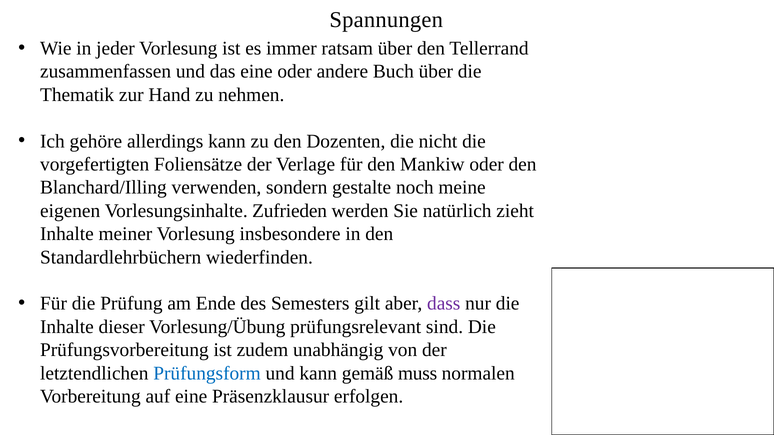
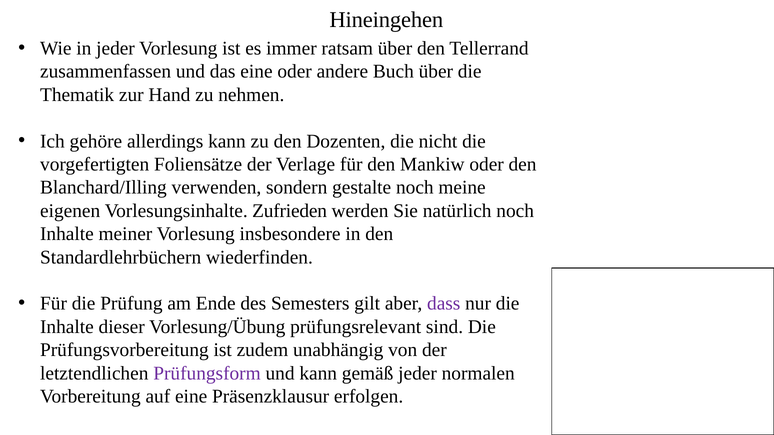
Spannungen: Spannungen -> Hineingehen (386, 20)
natürlich zieht: zieht -> noch (515, 211)
Prüfungsform colour: blue -> purple (207, 373)
gemäß muss: muss -> jeder (418, 373)
